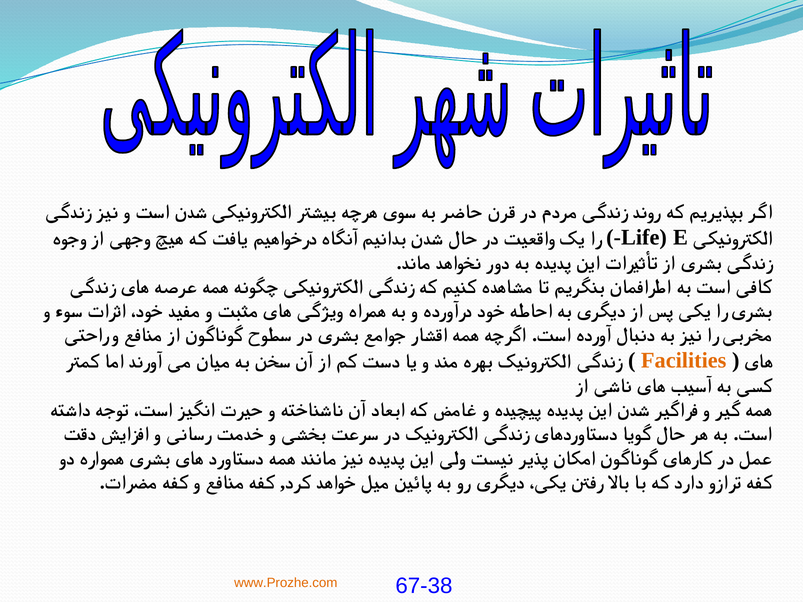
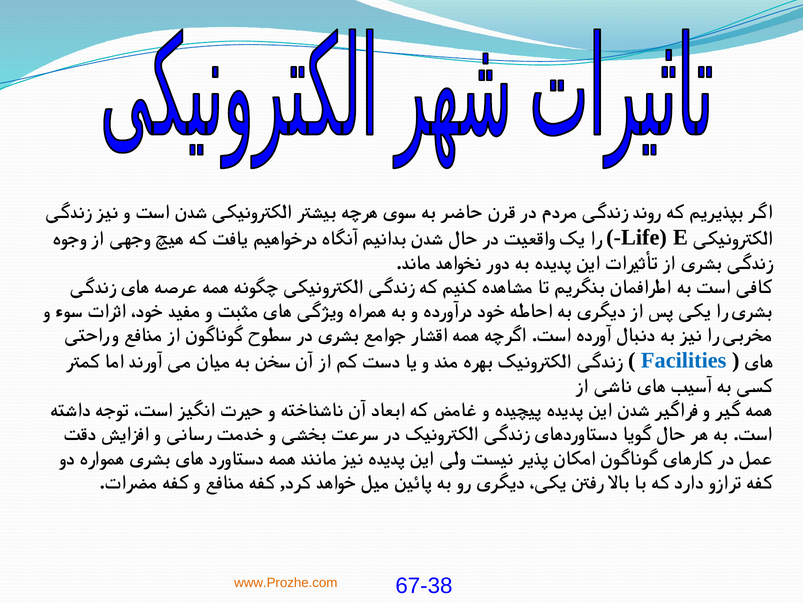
Facilities colour: orange -> blue (684, 361)
